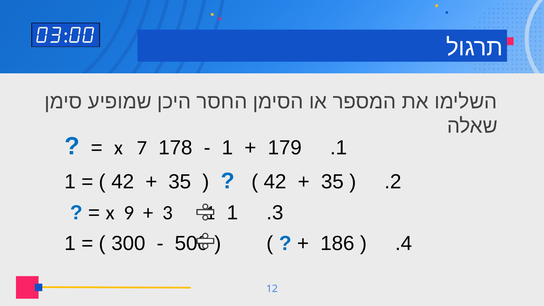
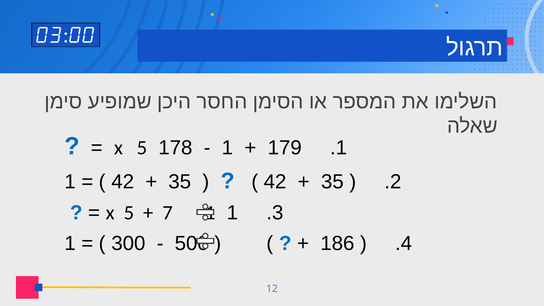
7: 7 -> 5 (142, 148)
9: 9 -> 5 (129, 213)
3: 3 -> 7 (168, 213)
